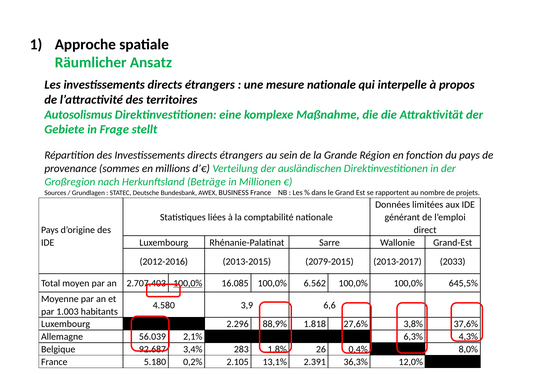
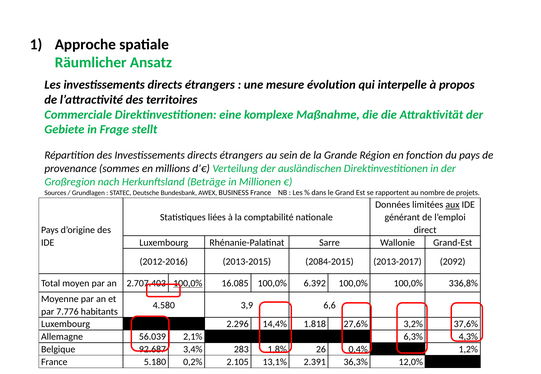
mesure nationale: nationale -> évolution (331, 85)
Autosolismus: Autosolismus -> Commerciale (78, 115)
aux underline: none -> present (452, 205)
2079-2015: 2079-2015 -> 2084-2015 (330, 262)
2033: 2033 -> 2092 (453, 262)
6.562: 6.562 -> 6.392 (315, 284)
645,5%: 645,5% -> 336,8% (463, 284)
1.003: 1.003 -> 7.776 (67, 312)
88,9%: 88,9% -> 14,4% (275, 325)
3,8%: 3,8% -> 3,2% (413, 325)
8,0%: 8,0% -> 1,2% (468, 350)
